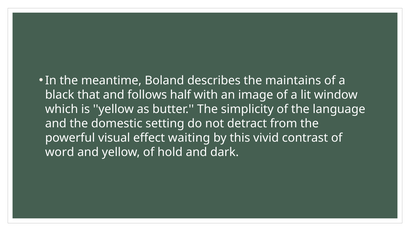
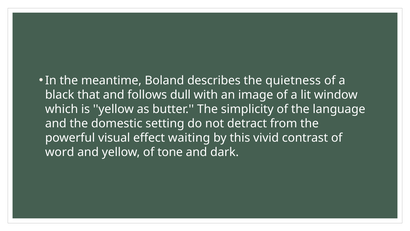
maintains: maintains -> quietness (293, 80)
half: half -> dull (180, 95)
hold: hold -> tone (170, 152)
